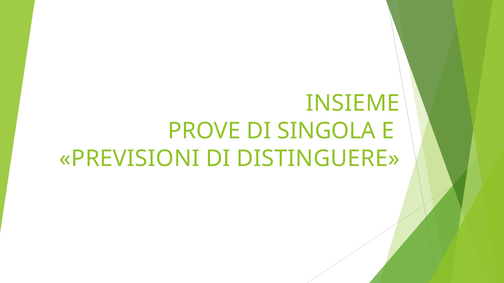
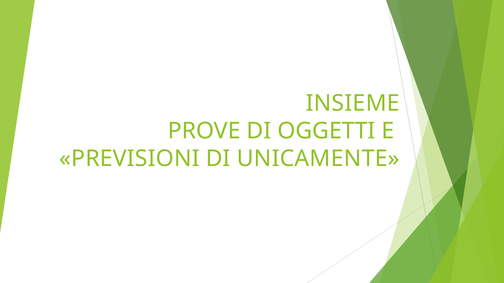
SINGOLA: SINGOLA -> OGGETTI (326, 131)
DISTINGUERE: DISTINGUERE -> UNICAMENTE (318, 159)
